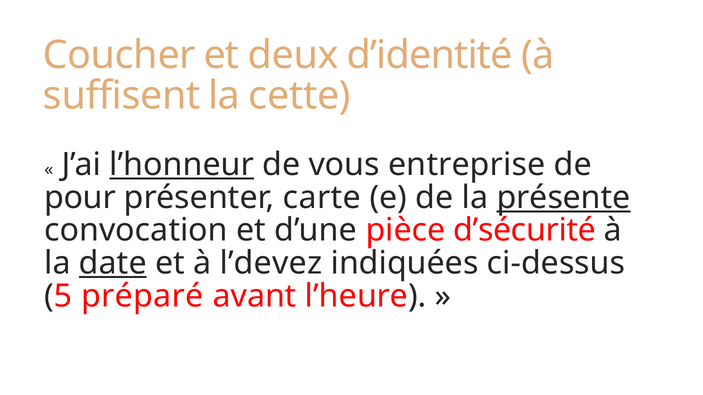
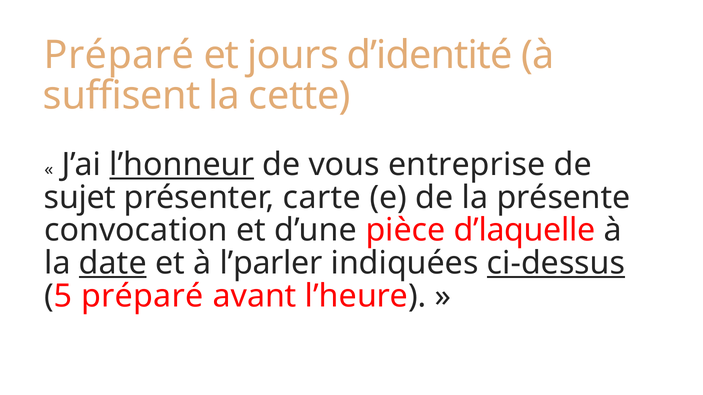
Coucher: Coucher -> Préparé (119, 55)
deux: deux -> jours (293, 55)
pour: pour -> sujet (80, 198)
présente underline: present -> none (564, 198)
d’sécurité: d’sécurité -> d’laquelle (525, 231)
l’devez: l’devez -> l’parler (271, 263)
ci-dessus underline: none -> present (556, 263)
